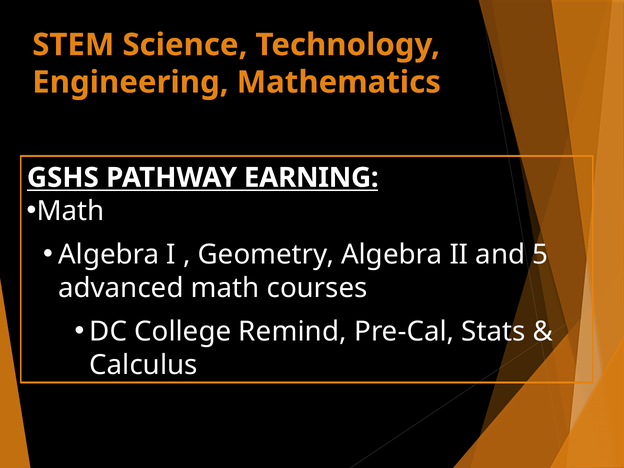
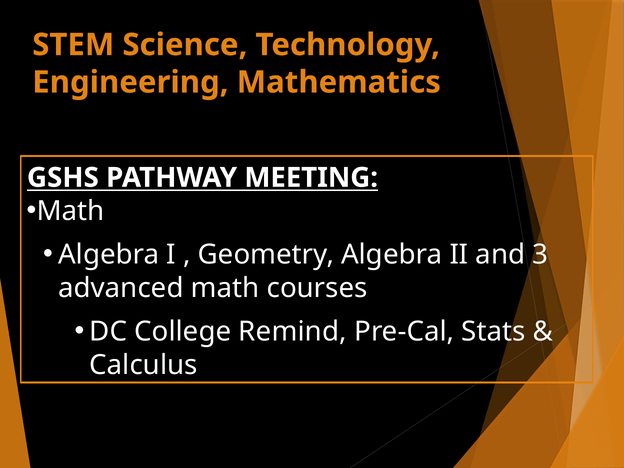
EARNING: EARNING -> MEETING (311, 178)
5: 5 -> 3 (540, 255)
